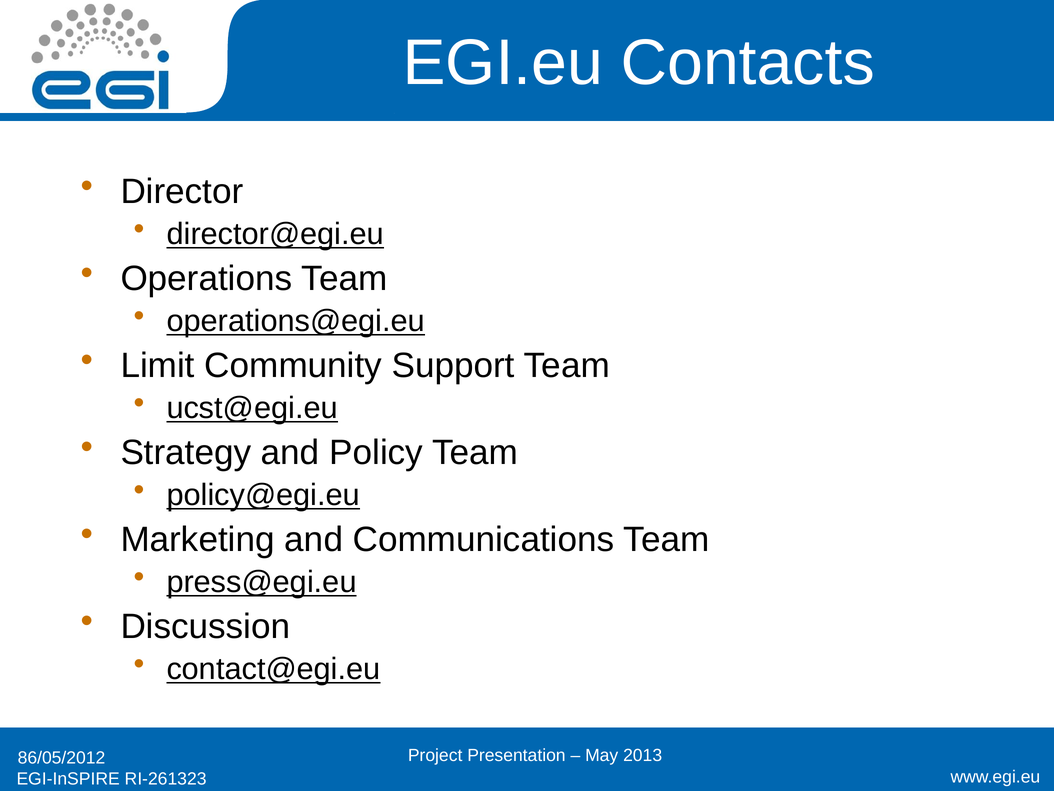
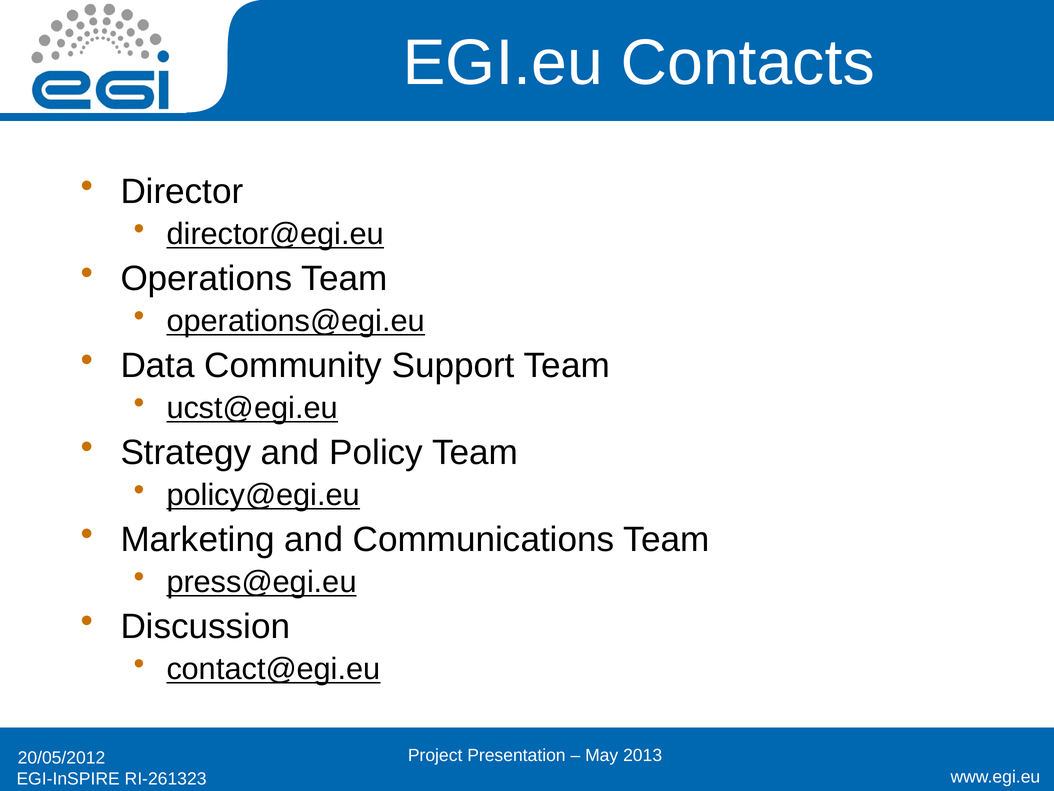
Limit: Limit -> Data (158, 366)
86/05/2012: 86/05/2012 -> 20/05/2012 (61, 757)
